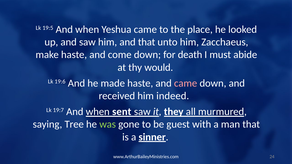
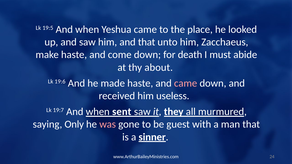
would: would -> about (159, 67)
indeed: indeed -> useless (173, 96)
Tree: Tree -> Only (74, 125)
was colour: light green -> pink (108, 125)
